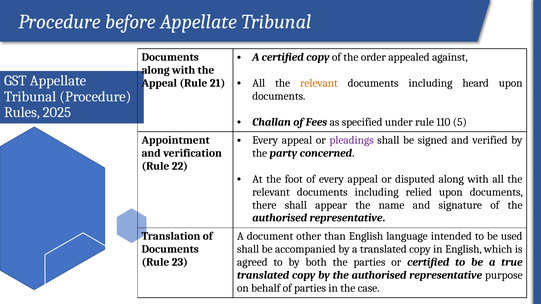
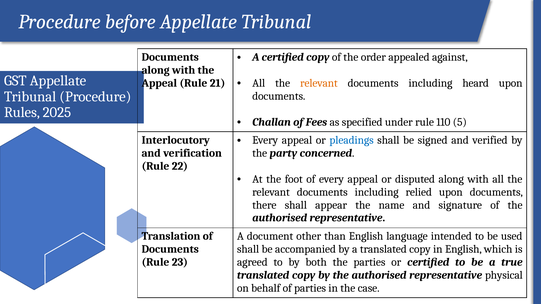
pleadings colour: purple -> blue (352, 140)
Appointment: Appointment -> Interlocutory (176, 140)
purpose: purpose -> physical (504, 275)
